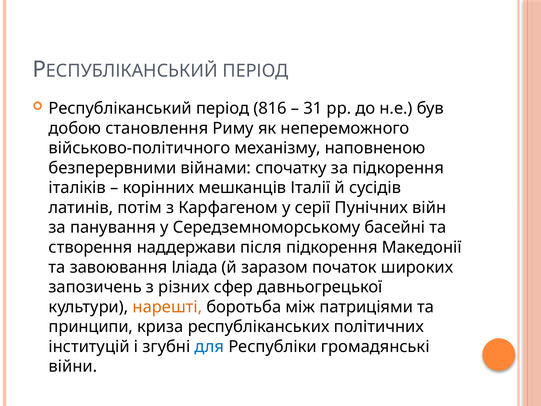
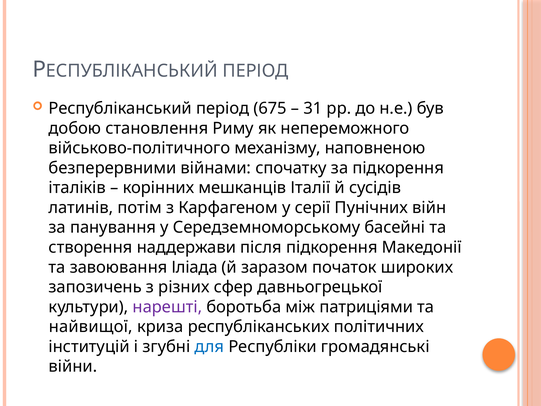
816: 816 -> 675 (270, 108)
нарешті colour: orange -> purple (167, 307)
принципи: принципи -> найвищої (91, 327)
